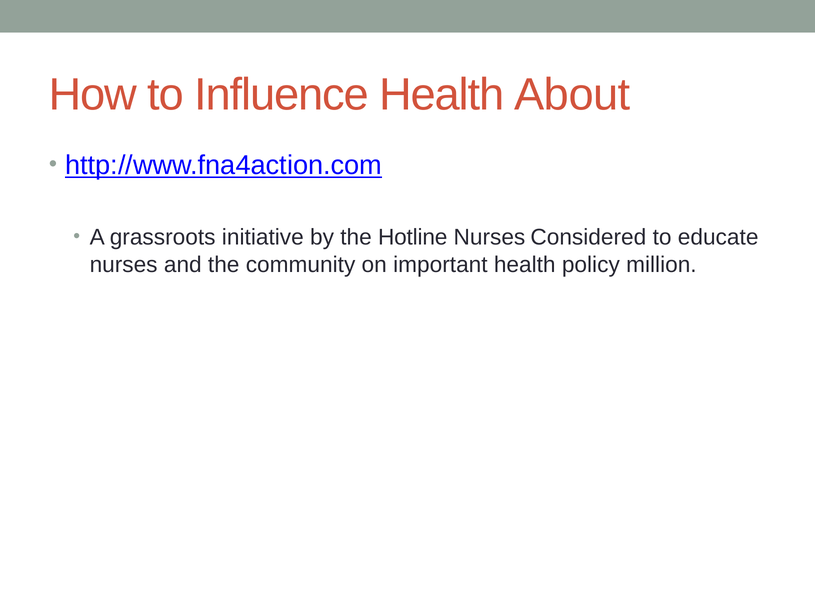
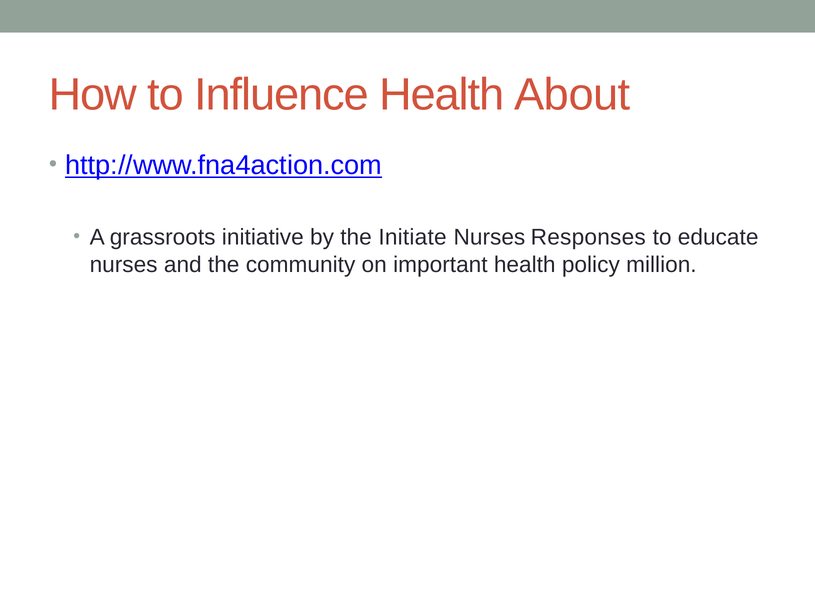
Hotline: Hotline -> Initiate (413, 237)
Considered: Considered -> Responses (588, 237)
